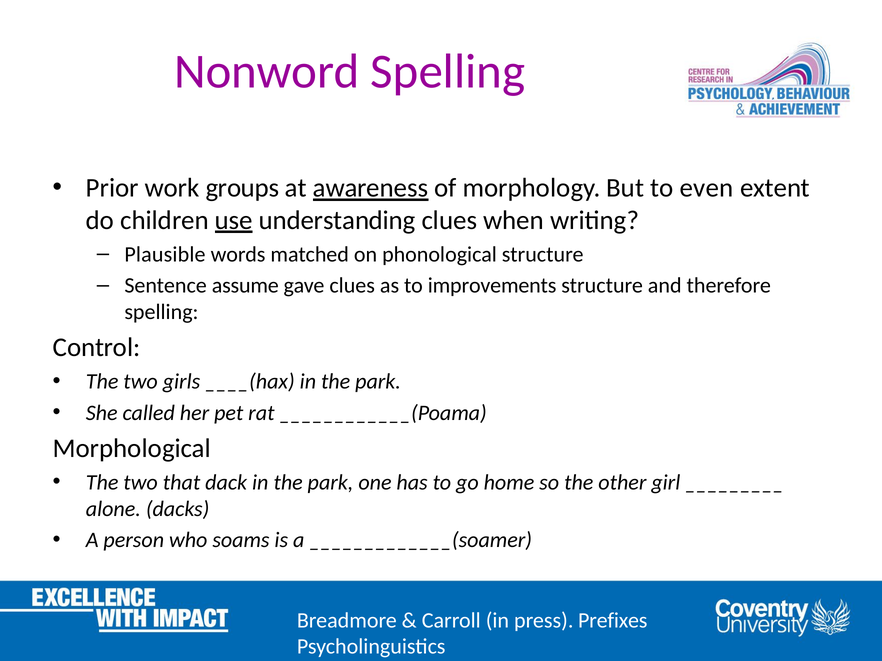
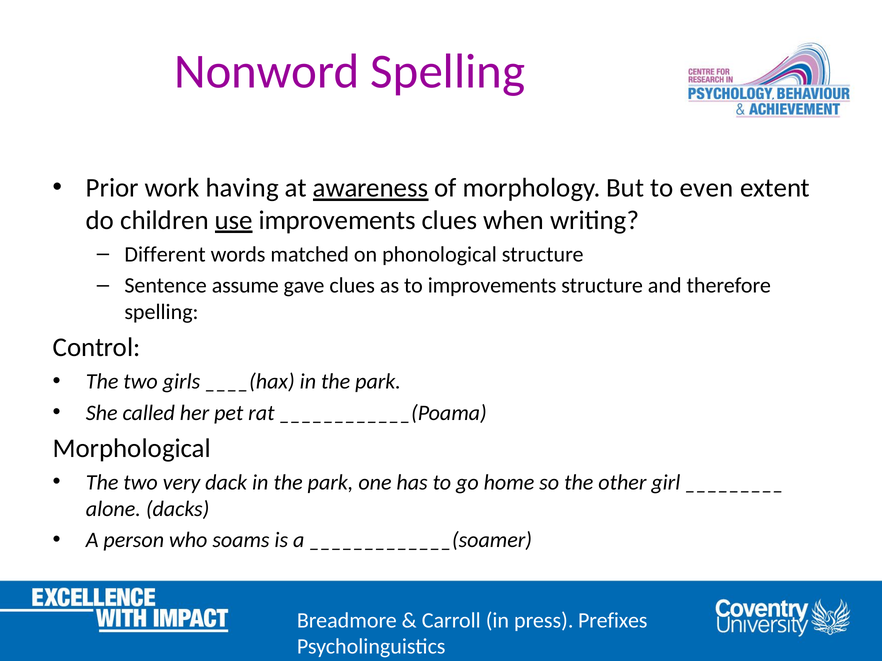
groups: groups -> having (242, 188)
use understanding: understanding -> improvements (337, 220)
Plausible: Plausible -> Different (165, 254)
that: that -> very (182, 483)
